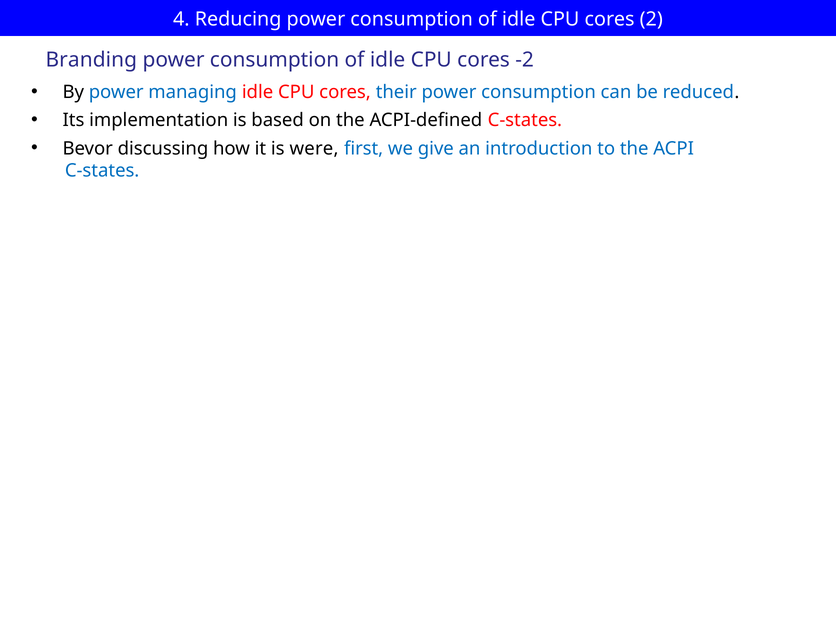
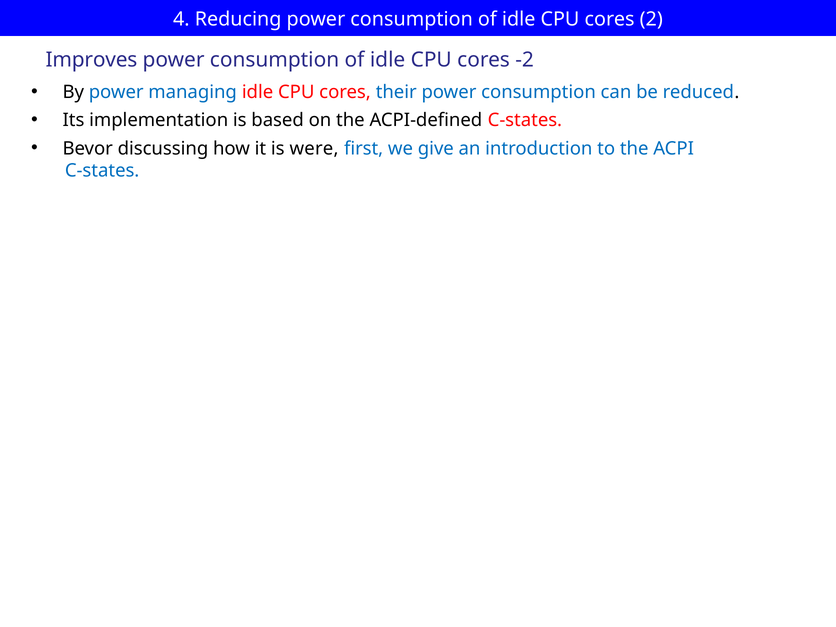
Branding: Branding -> Improves (91, 60)
